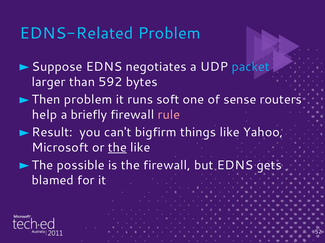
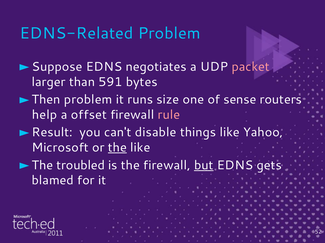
packet colour: light blue -> pink (251, 67)
592: 592 -> 591 (110, 82)
soft: soft -> size (168, 100)
briefly: briefly -> offset (89, 115)
bigfirm: bigfirm -> disable (156, 133)
possible: possible -> troubled (81, 166)
but underline: none -> present (204, 166)
